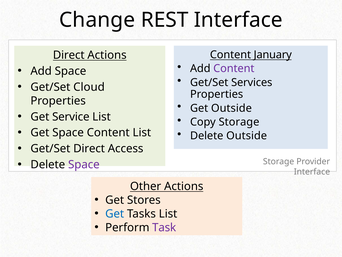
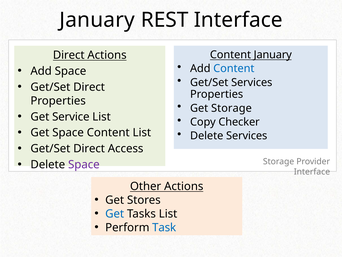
Change: Change -> January (97, 20)
Content colour: purple -> blue (234, 68)
Cloud: Cloud -> Direct (89, 87)
Get Outside: Outside -> Storage (231, 108)
Copy Storage: Storage -> Checker (239, 122)
Delete Outside: Outside -> Services (247, 136)
Task colour: purple -> blue (164, 227)
